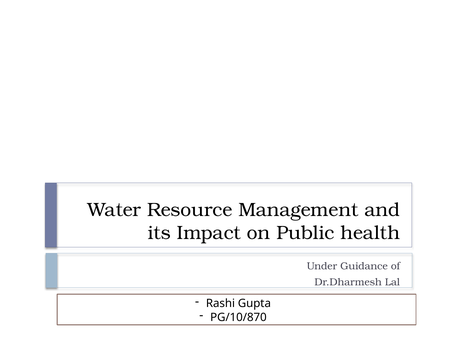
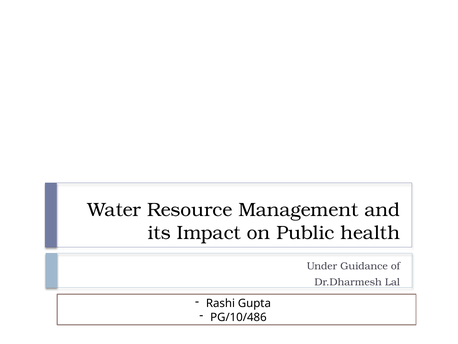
PG/10/870: PG/10/870 -> PG/10/486 (238, 317)
